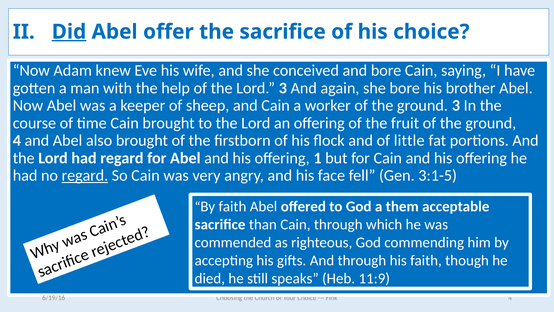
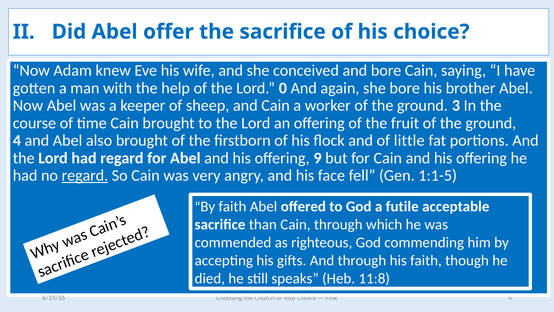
Did underline: present -> none (69, 32)
Lord 3: 3 -> 0 (283, 88)
1: 1 -> 9 (318, 158)
3:1-5: 3:1-5 -> 1:1-5 (438, 175)
them: them -> futile (402, 206)
11:9: 11:9 -> 11:8 (374, 278)
